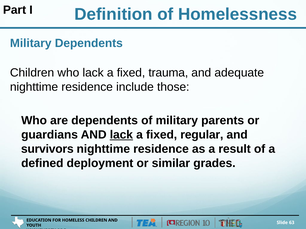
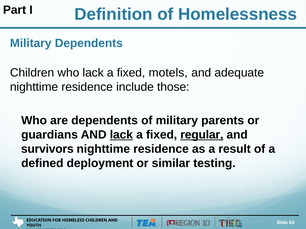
trauma: trauma -> motels (168, 73)
regular underline: none -> present (202, 135)
grades: grades -> testing (214, 164)
